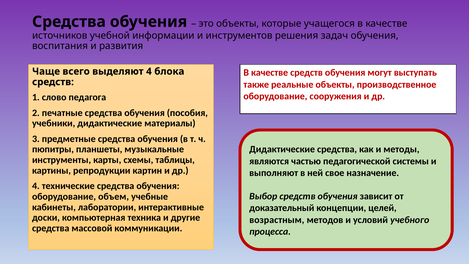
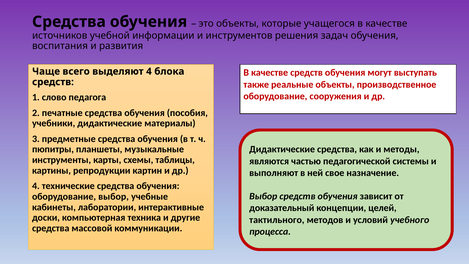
оборудование объем: объем -> выбор (114, 196)
возрастным: возрастным -> тактильного (277, 220)
